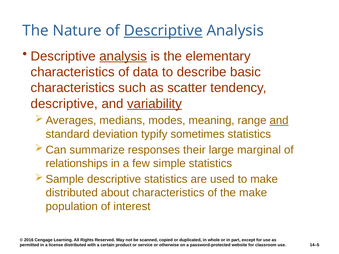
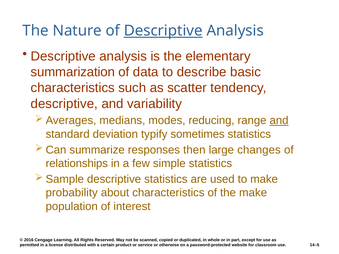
analysis underline: present -> none (123, 56)
characteristics: characteristics -> summarization (73, 72)
variability underline: present -> none (155, 104)
meaning: meaning -> reducing (212, 121)
their: their -> then (194, 150)
marginal: marginal -> changes (259, 150)
distributed: distributed -> probability (72, 193)
